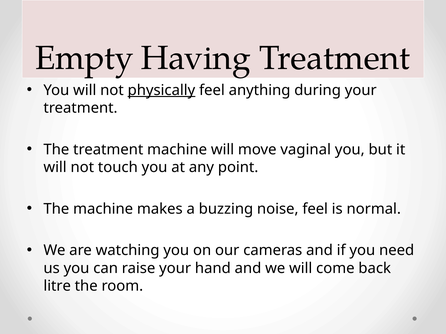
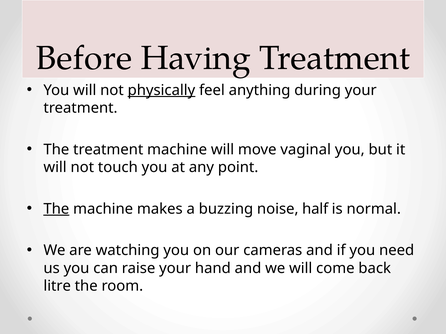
Empty: Empty -> Before (84, 58)
The underline: none -> present (56, 209)
noise feel: feel -> half (315, 209)
